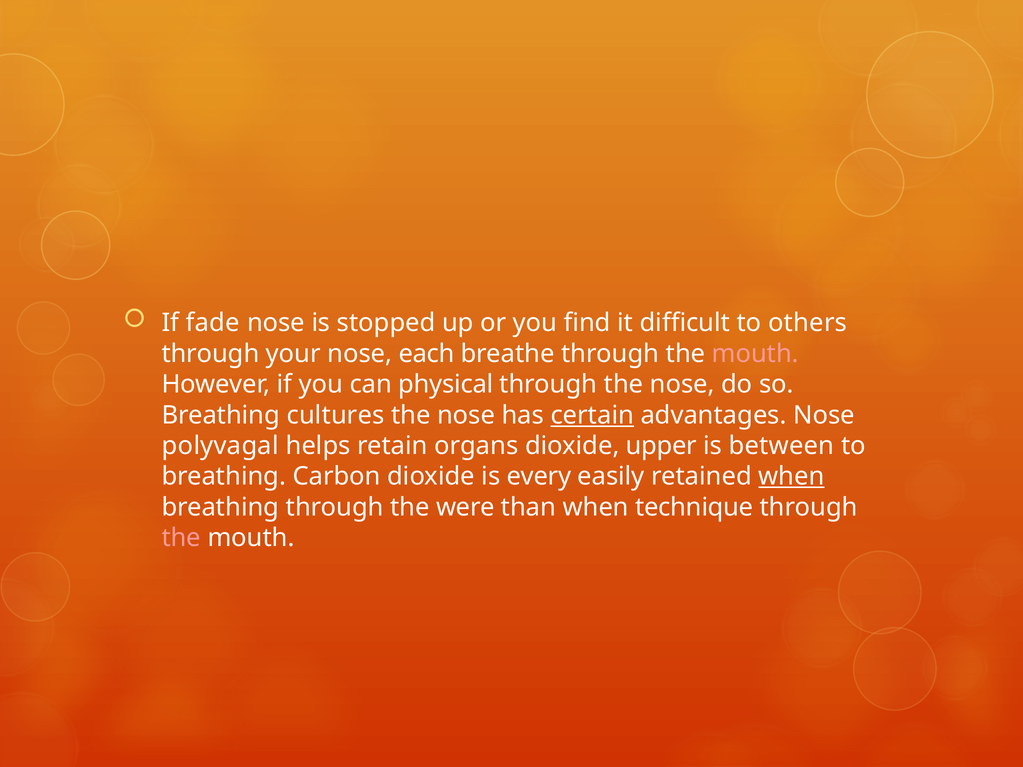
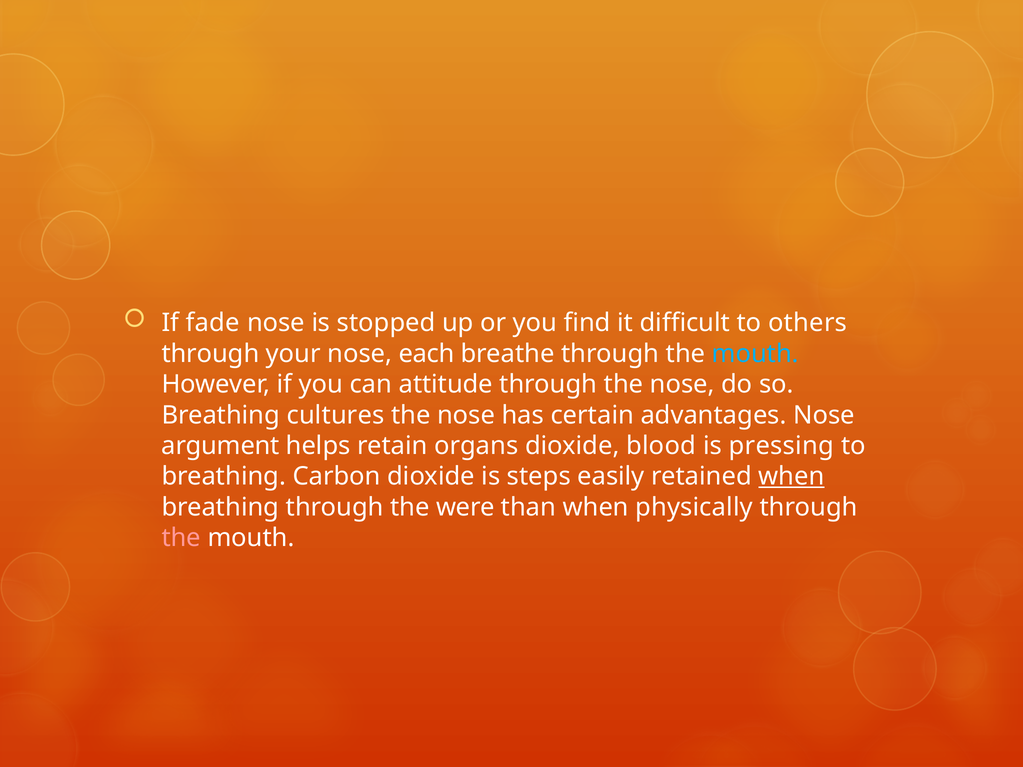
mouth colour: pink -> light blue (755, 354)
physical: physical -> attitude (446, 385)
certain underline: present -> none (592, 415)
polyvagal: polyvagal -> argument (220, 446)
upper: upper -> blood (661, 446)
between: between -> pressing (781, 446)
every: every -> steps (539, 477)
technique: technique -> physically (694, 507)
